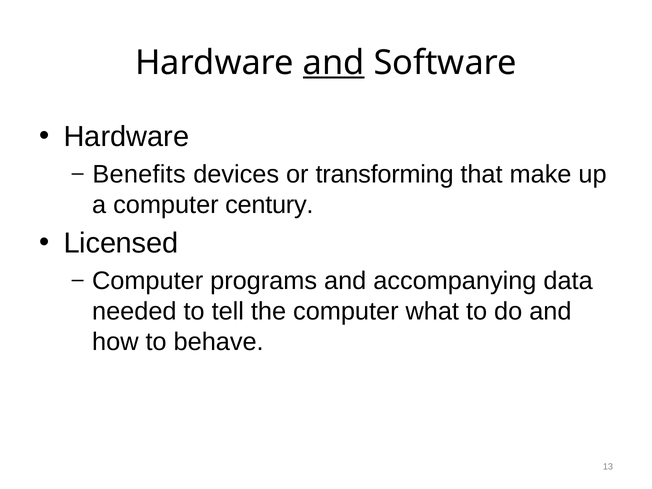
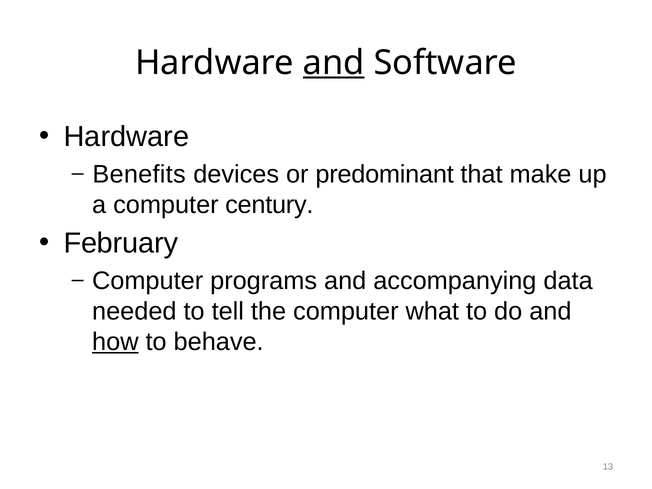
transforming: transforming -> predominant (385, 174)
Licensed: Licensed -> February (121, 243)
how underline: none -> present (115, 342)
